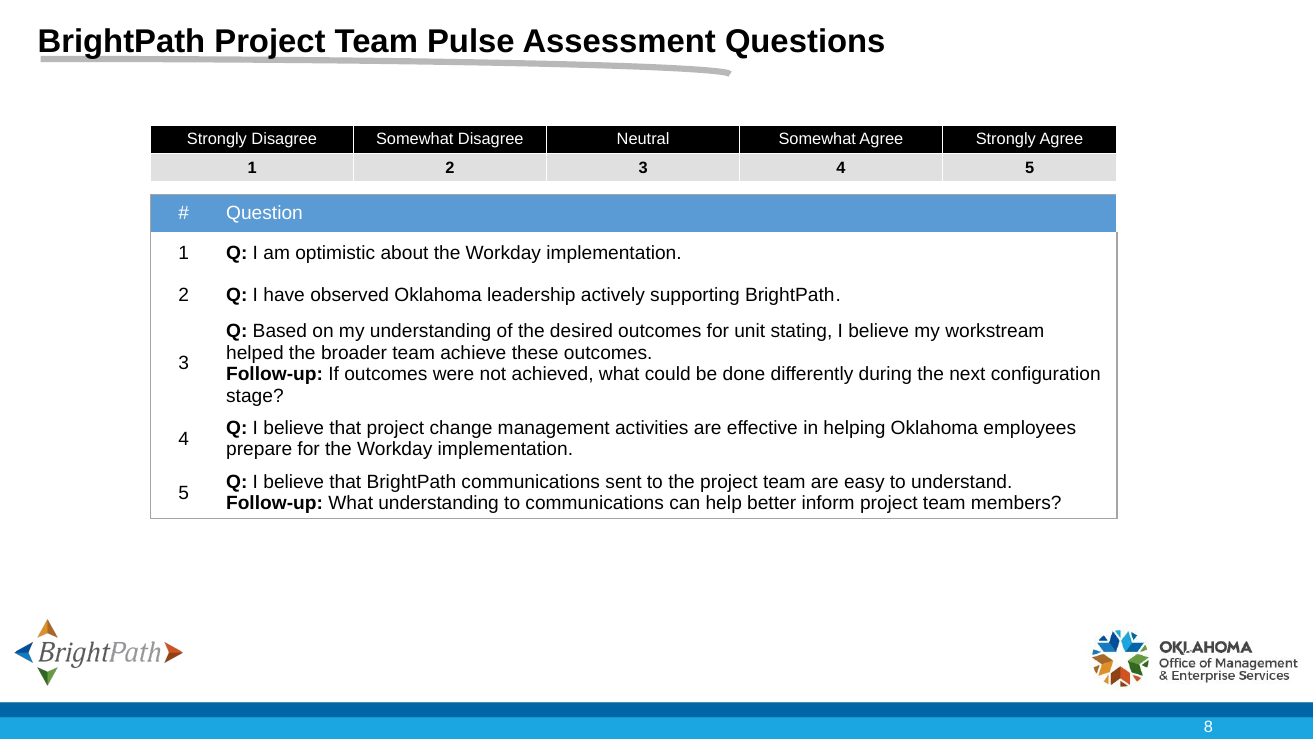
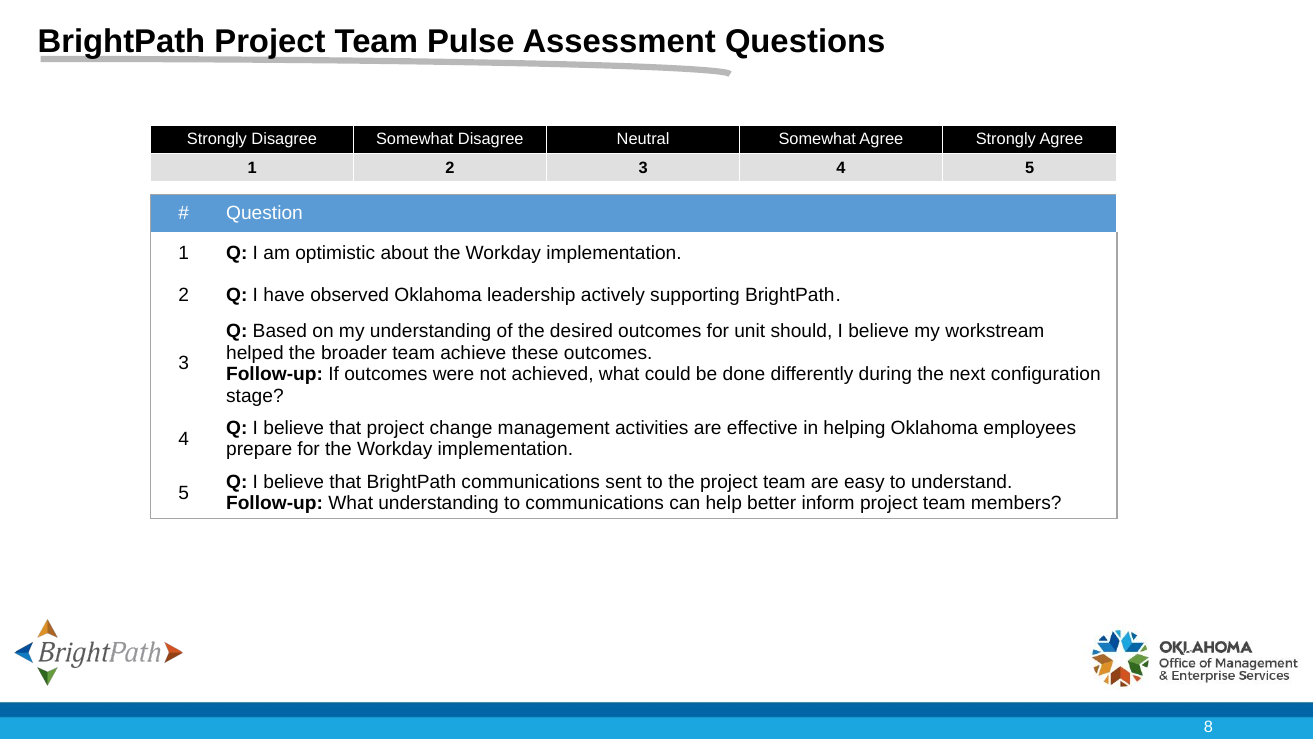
stating: stating -> should (801, 331)
